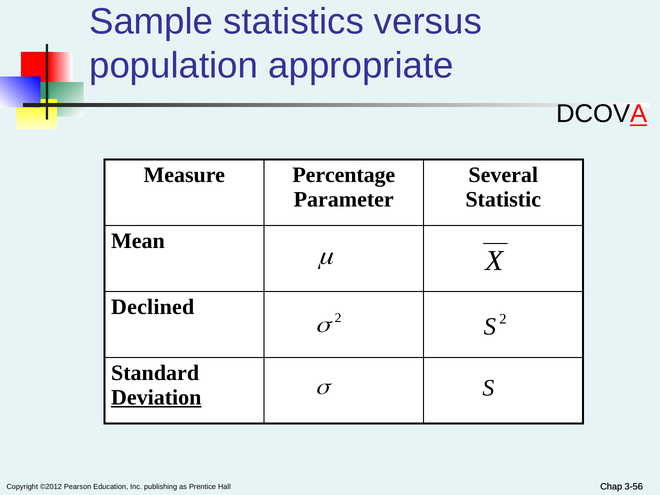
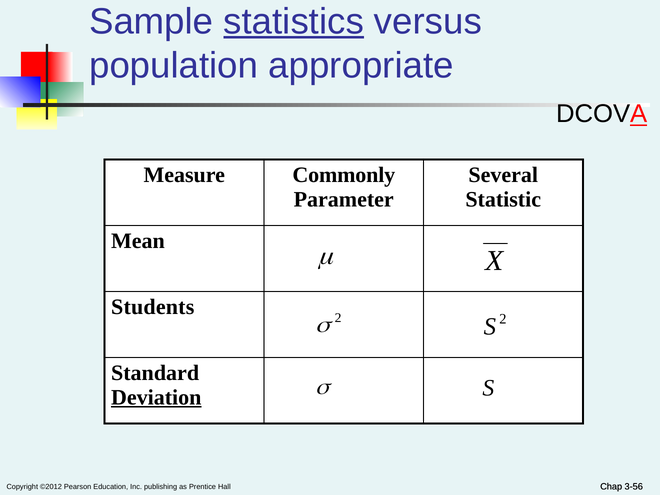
statistics underline: none -> present (294, 21)
Percentage: Percentage -> Commonly (344, 175)
Declined: Declined -> Students (153, 307)
